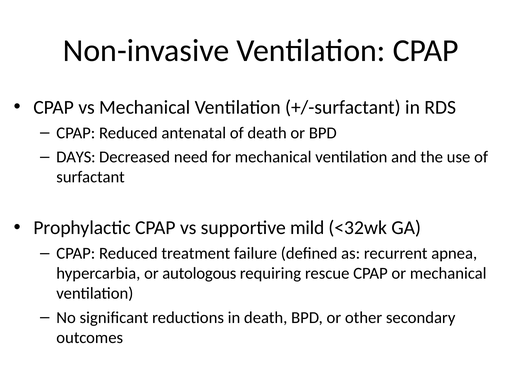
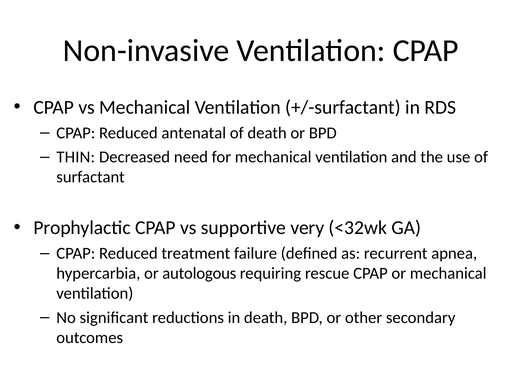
DAYS: DAYS -> THIN (76, 157)
mild: mild -> very (307, 227)
